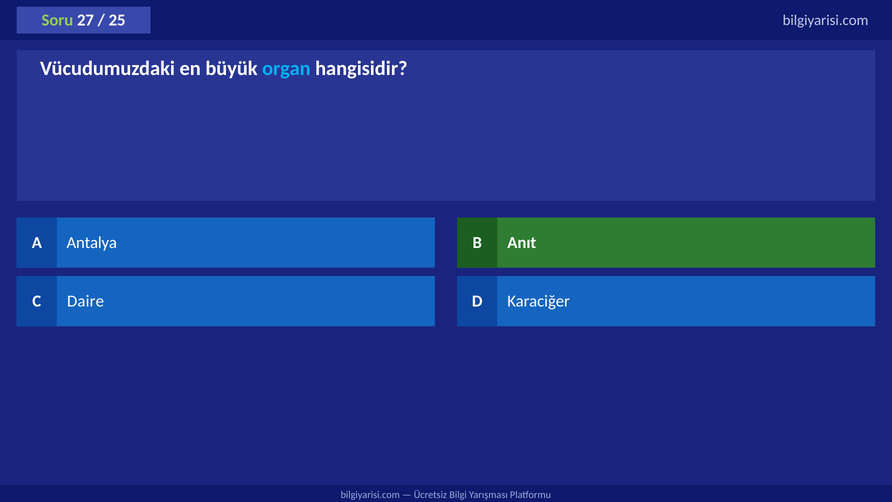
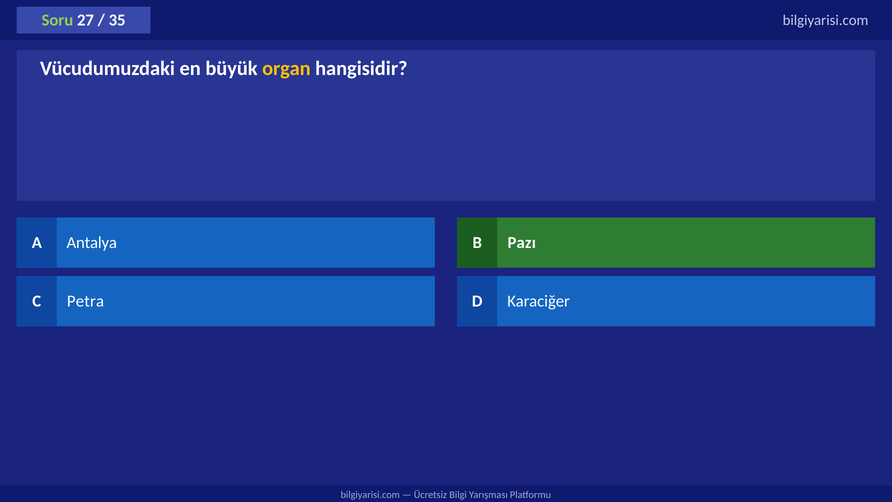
25: 25 -> 35 (117, 20)
organ colour: light blue -> yellow (286, 69)
Anıt: Anıt -> Pazı (522, 243)
Daire: Daire -> Petra (86, 301)
